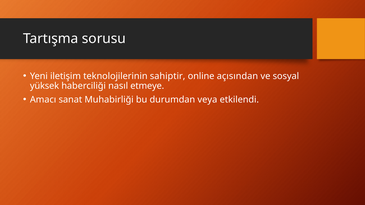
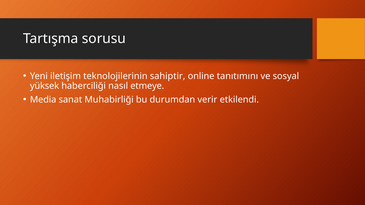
açısından: açısından -> tanıtımını (237, 76)
Amacı: Amacı -> Media (43, 100)
veya: veya -> verir (207, 100)
